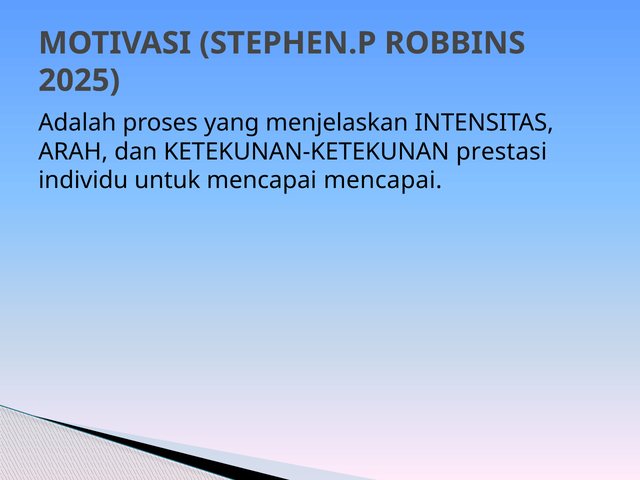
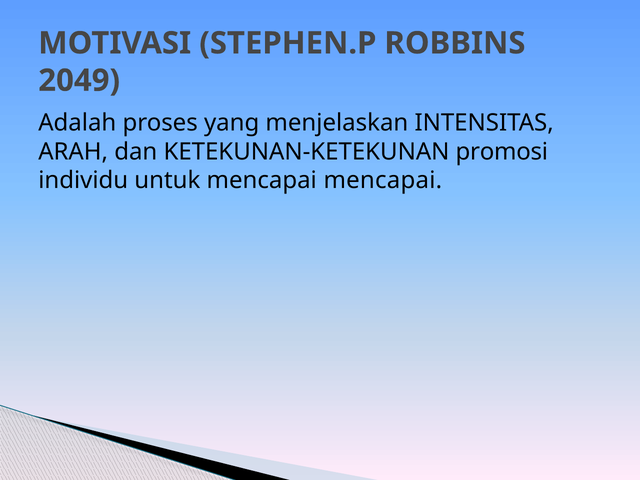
2025: 2025 -> 2049 (79, 81)
prestasi: prestasi -> promosi (502, 152)
